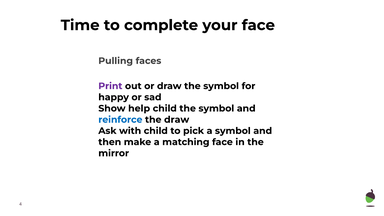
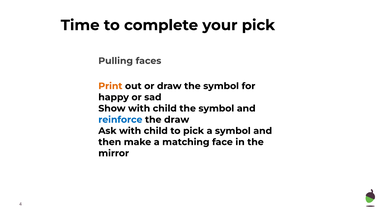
your face: face -> pick (258, 25)
Print colour: purple -> orange (110, 86)
Show help: help -> with (139, 108)
